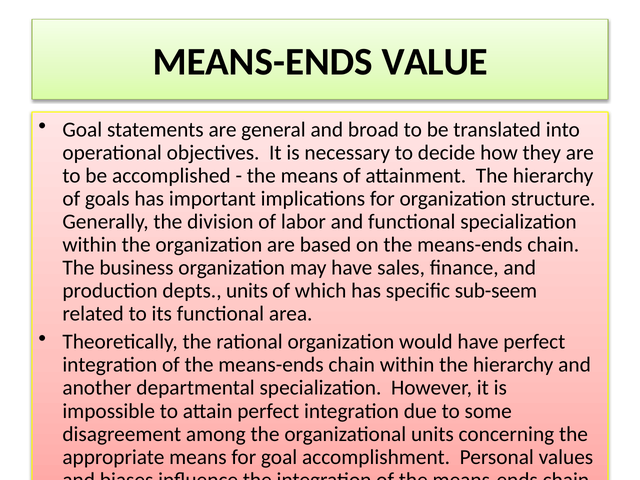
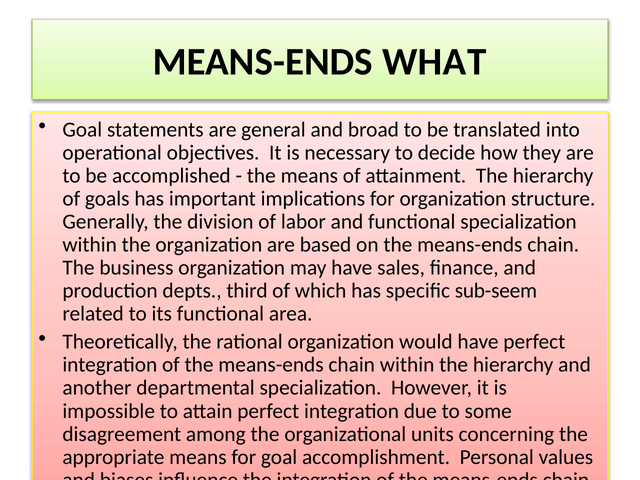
VALUE: VALUE -> WHAT (434, 62)
depts units: units -> third (247, 291)
